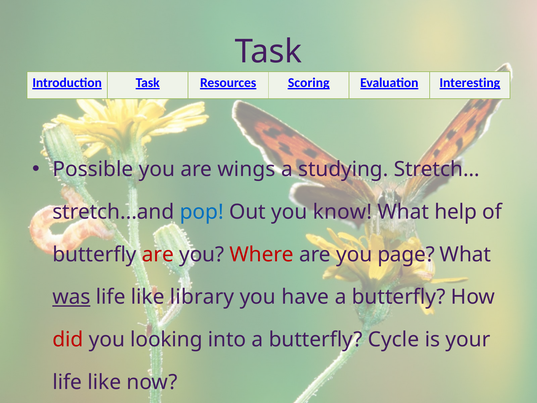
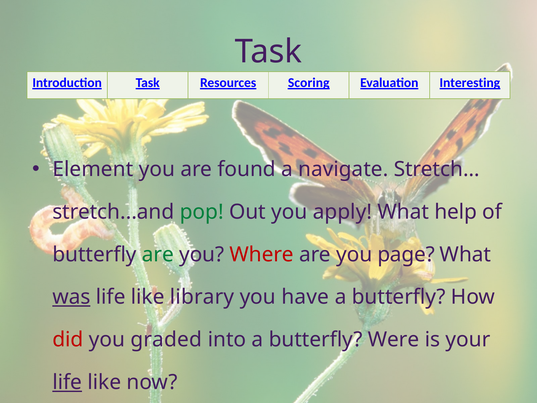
Possible: Possible -> Element (93, 169)
wings: wings -> found (247, 169)
studying: studying -> navigate (343, 169)
pop colour: blue -> green (202, 212)
know: know -> apply (342, 212)
are colour: red -> green (158, 254)
looking: looking -> graded (166, 339)
Cycle: Cycle -> Were (394, 339)
life underline: none -> present (67, 382)
